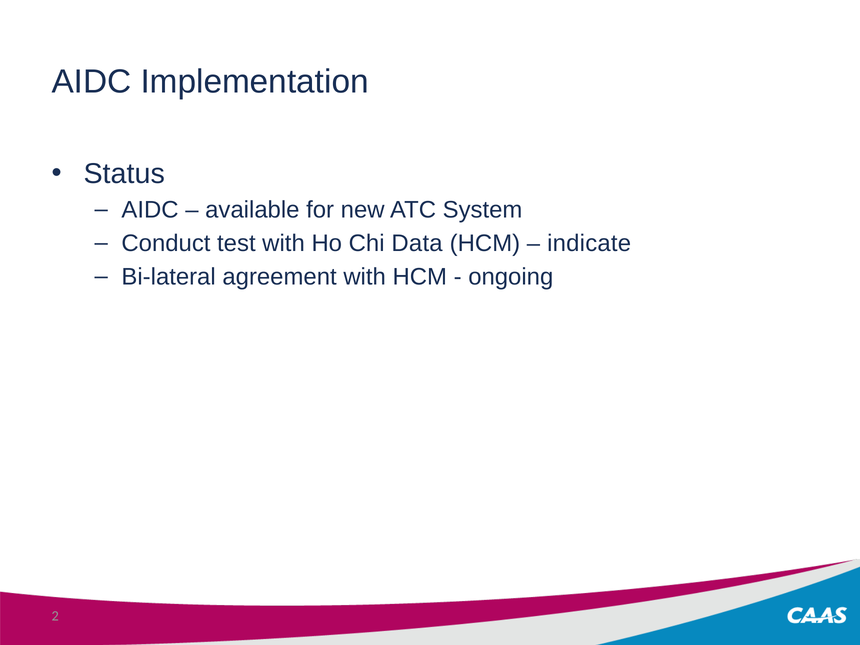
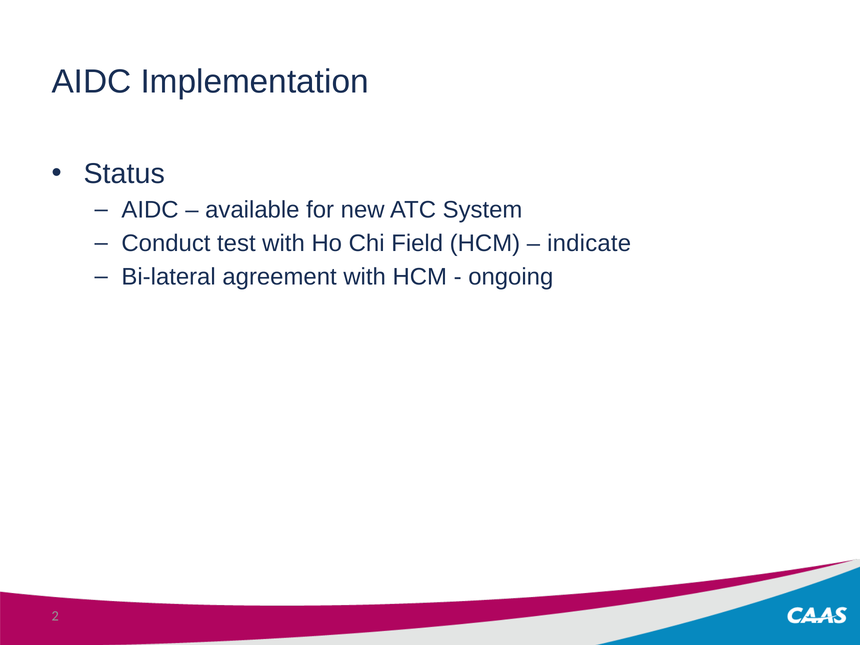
Data: Data -> Field (417, 244)
